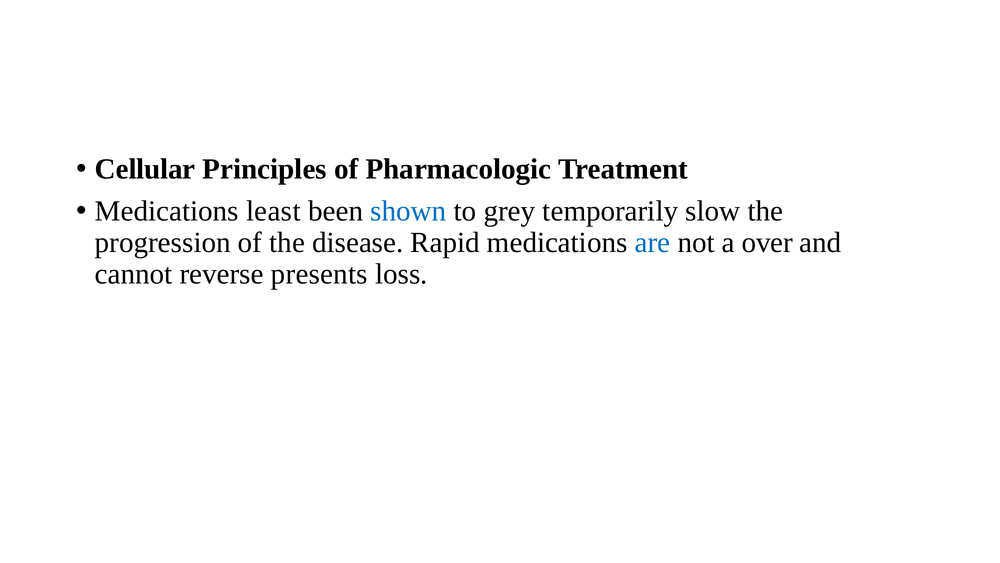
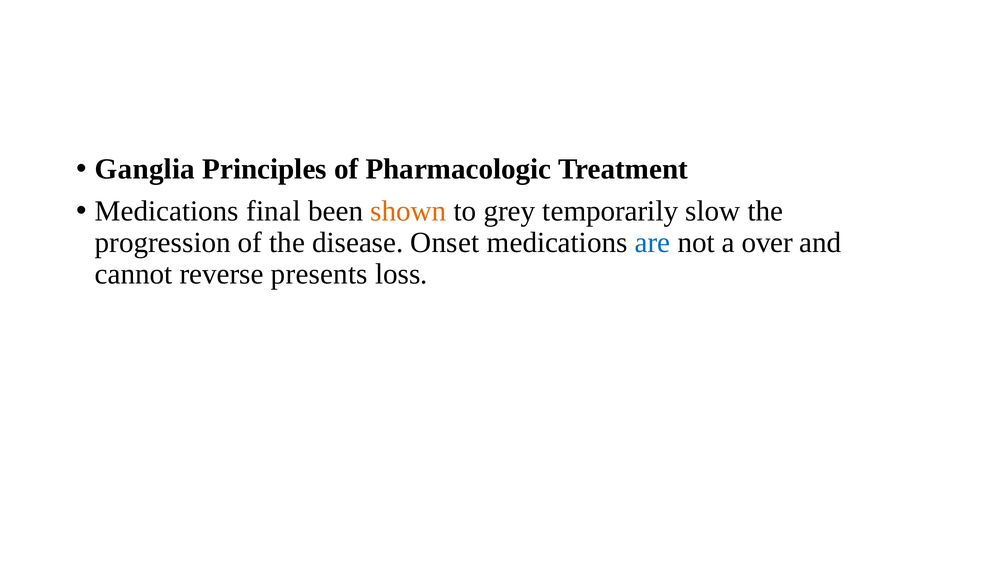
Cellular: Cellular -> Ganglia (145, 169)
least: least -> final (273, 211)
shown colour: blue -> orange (408, 211)
Rapid: Rapid -> Onset (445, 243)
